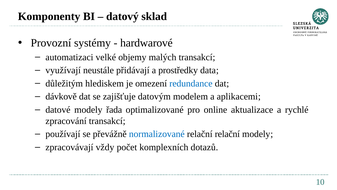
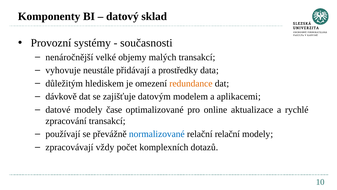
hardwarové: hardwarové -> současnosti (146, 43)
automatizaci: automatizaci -> nenáročnější (69, 57)
využívají: využívají -> vyhovuje (63, 70)
redundance colour: blue -> orange (191, 83)
řada: řada -> čase (114, 109)
